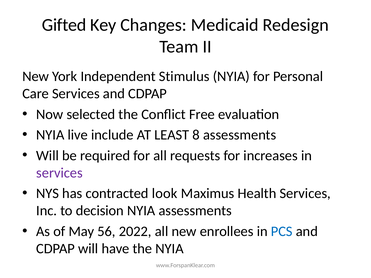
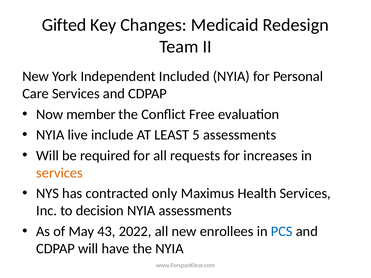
Stimulus: Stimulus -> Included (184, 76)
selected: selected -> member (91, 114)
8: 8 -> 5 (196, 135)
services colour: purple -> orange (59, 173)
look: look -> only (165, 194)
56: 56 -> 43 (106, 232)
